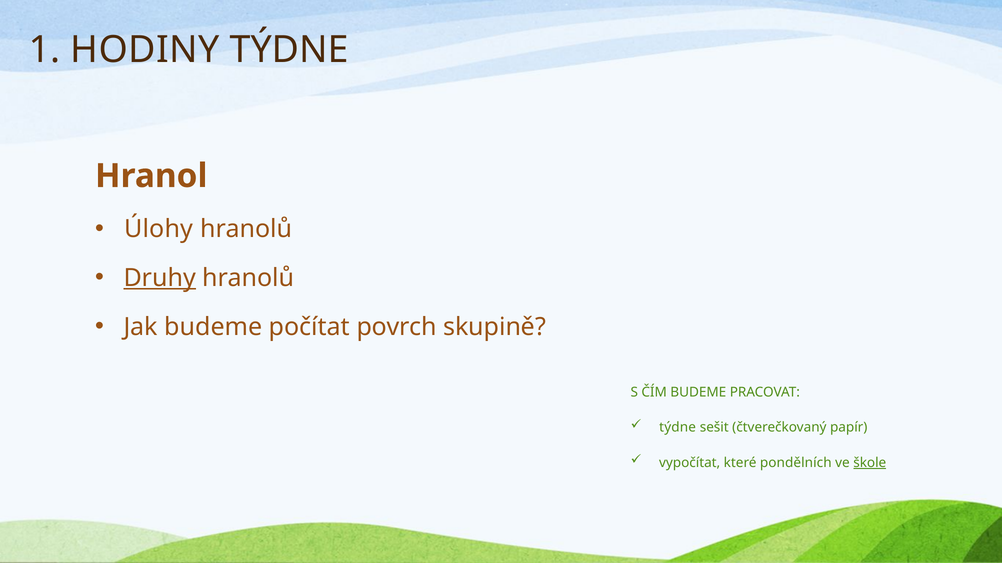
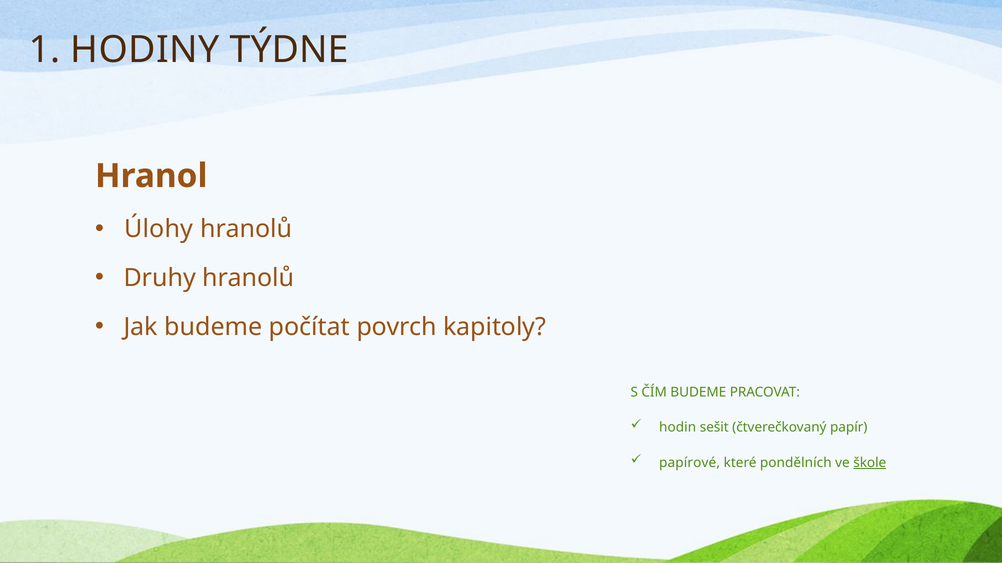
Druhy underline: present -> none (160, 278)
skupině: skupině -> kapitoly (495, 327)
týdne: týdne -> hodin (678, 428)
vypočítat: vypočítat -> papírové (690, 463)
